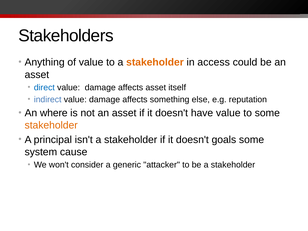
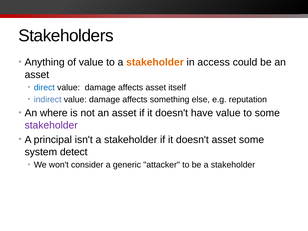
stakeholder colour: orange -> purple (51, 125)
doesn't goals: goals -> asset (224, 140)
cause: cause -> detect (74, 152)
